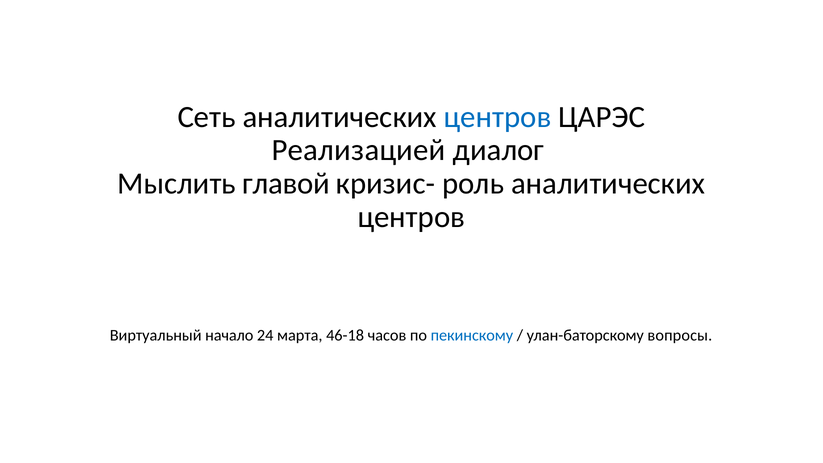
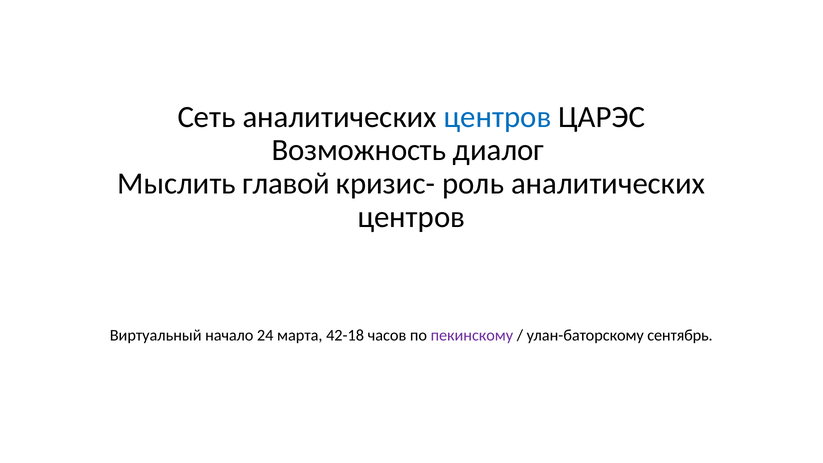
Реализацией: Реализацией -> Возможность (359, 150)
46-18: 46-18 -> 42-18 (345, 335)
пекинскому colour: blue -> purple (472, 335)
вопросы: вопросы -> сентябрь (680, 335)
